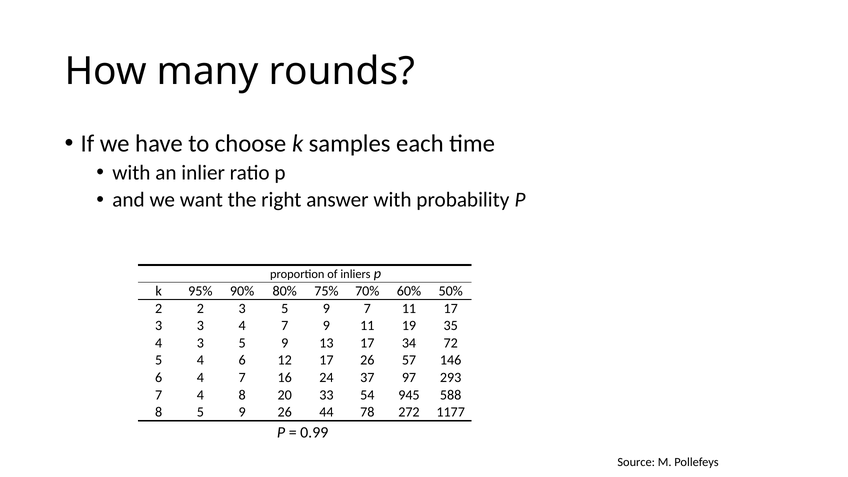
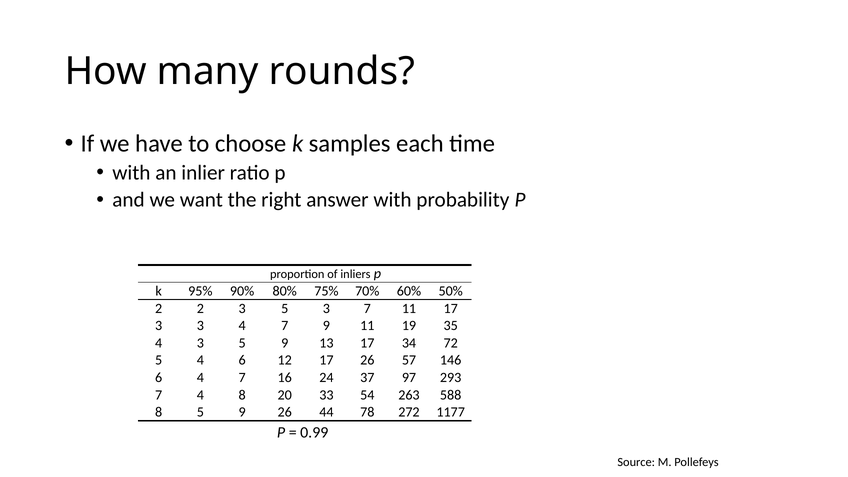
2 3 5 9: 9 -> 3 (326, 308)
945: 945 -> 263 (409, 395)
